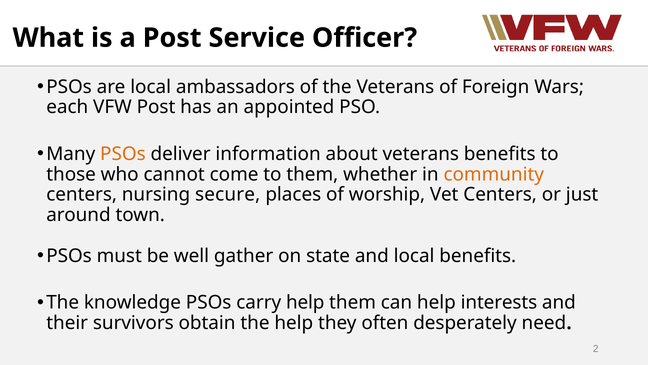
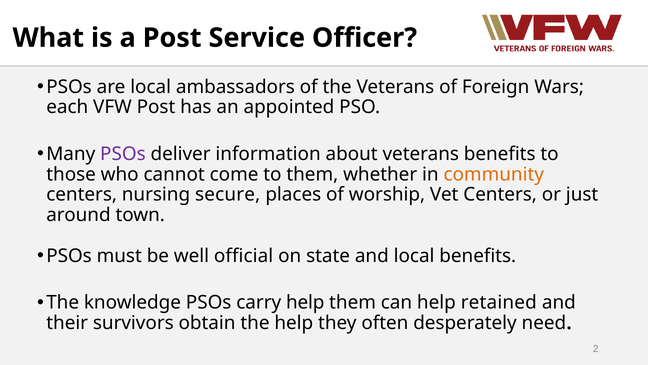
PSOs colour: orange -> purple (123, 154)
gather: gather -> official (244, 256)
interests: interests -> retained (499, 302)
